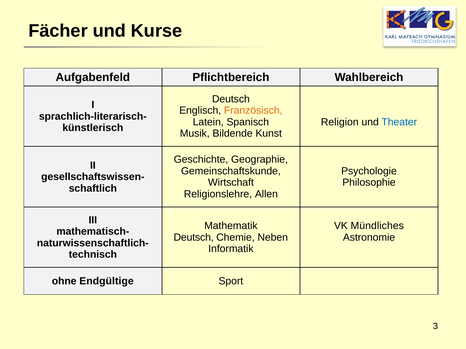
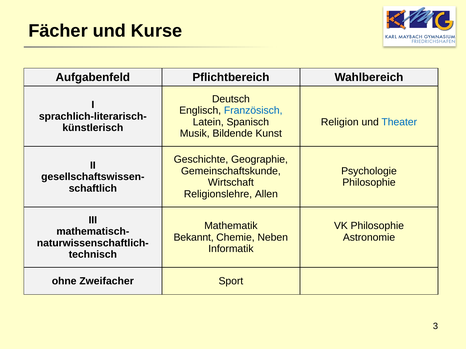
Französisch colour: orange -> blue (253, 111)
VK Mündliches: Mündliches -> Philosophie (377, 226)
Deutsch: Deutsch -> Bekannt (194, 238)
Endgültige: Endgültige -> Zweifacher (107, 282)
